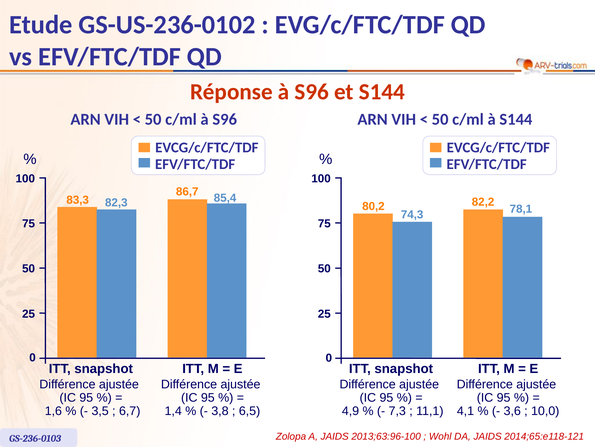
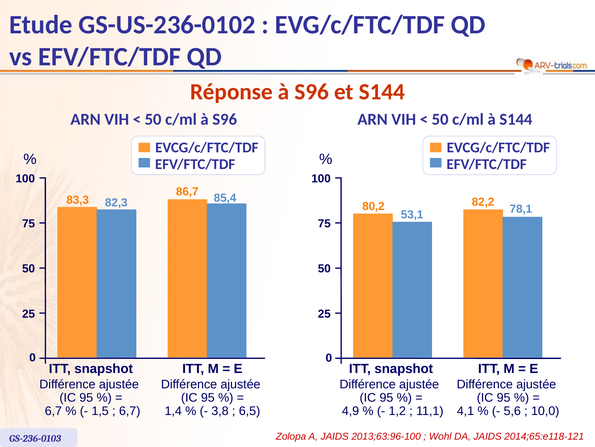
74,3: 74,3 -> 53,1 (412, 214)
1,6: 1,6 -> 6,7 (53, 410)
3,5: 3,5 -> 1,5 (100, 410)
7,3: 7,3 -> 1,2 (397, 411)
3,6: 3,6 -> 5,6 (512, 411)
